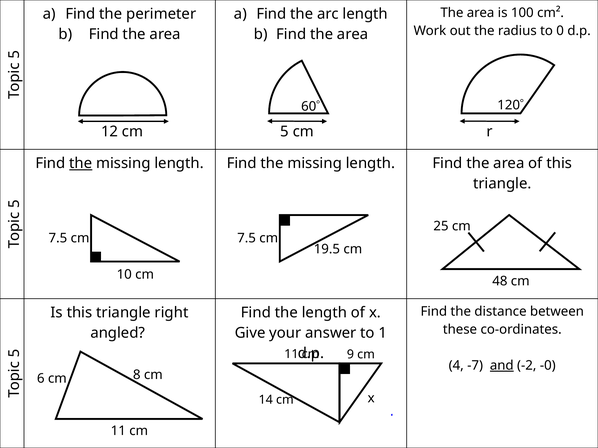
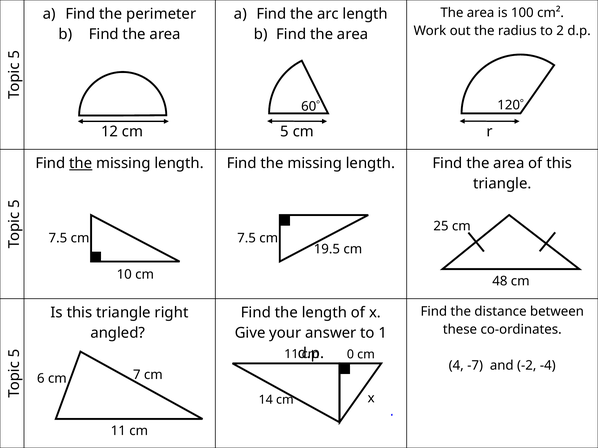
0: 0 -> 2 (560, 31)
9: 9 -> 0 (350, 355)
and underline: present -> none (502, 366)
-0: -0 -> -4 (548, 366)
8: 8 -> 7 (137, 375)
